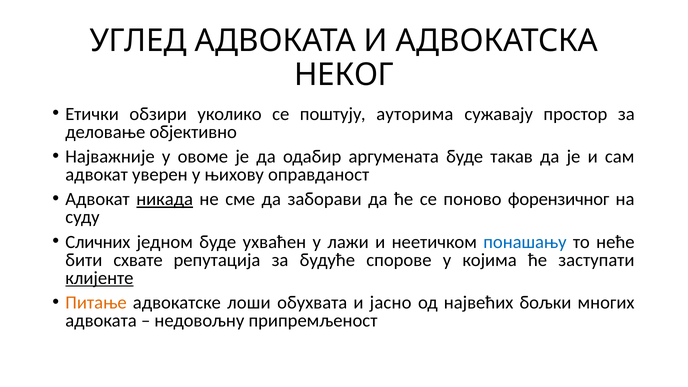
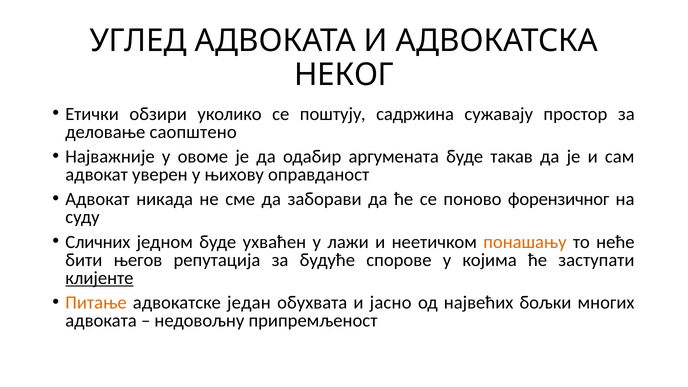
ауторима: ауторима -> садржина (415, 114)
објективно: објективно -> саопштено (193, 132)
никада underline: present -> none (165, 199)
понашању colour: blue -> orange (525, 242)
схвате: схвате -> његов (138, 260)
лоши: лоши -> један (249, 303)
